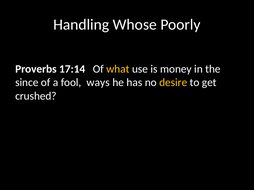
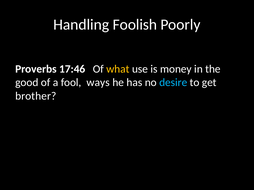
Whose: Whose -> Foolish (135, 25)
17:14: 17:14 -> 17:46 (72, 69)
since: since -> good (27, 83)
desire colour: yellow -> light blue (173, 83)
crushed: crushed -> brother (36, 96)
